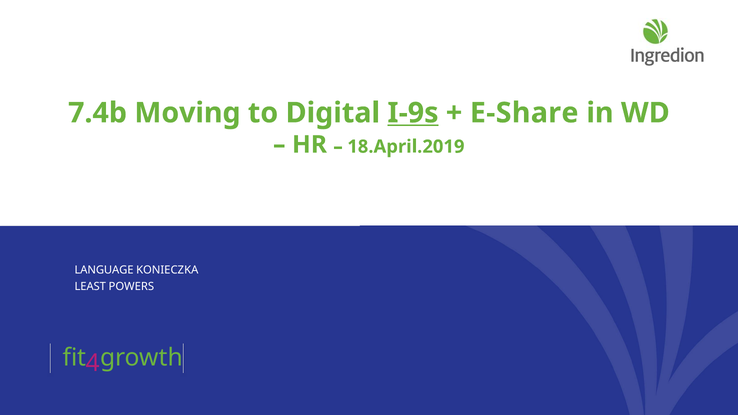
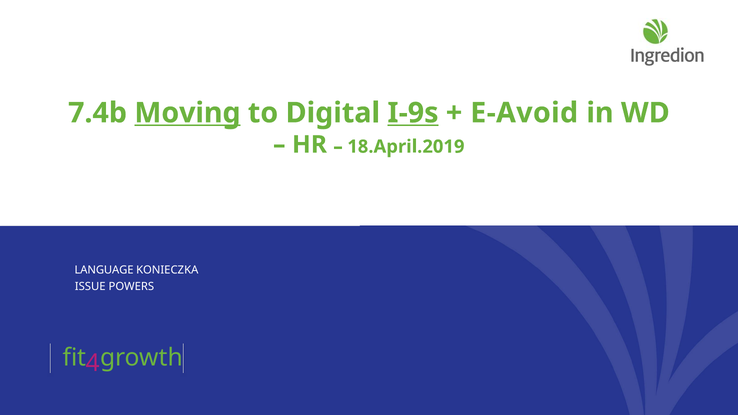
Moving underline: none -> present (187, 113)
E-Share: E-Share -> E-Avoid (524, 113)
LEAST: LEAST -> ISSUE (90, 287)
